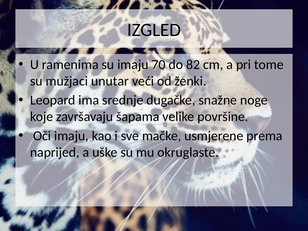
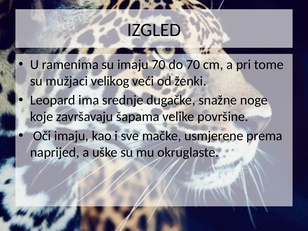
do 82: 82 -> 70 (193, 65)
unutar: unutar -> velikog (110, 81)
